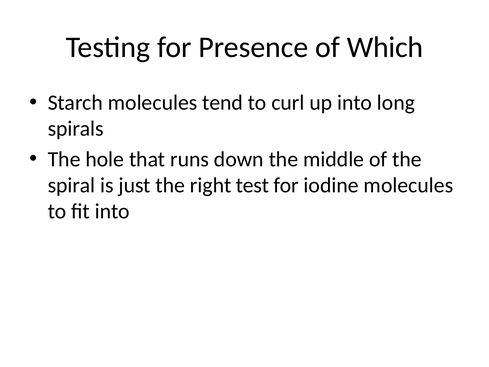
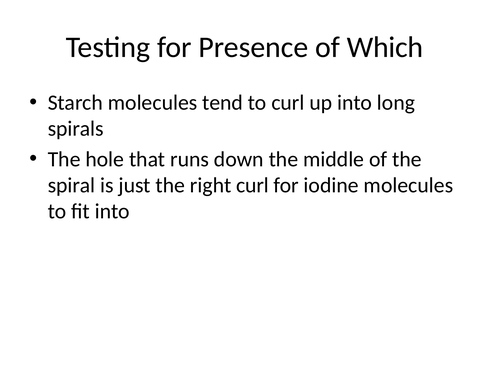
right test: test -> curl (253, 185)
